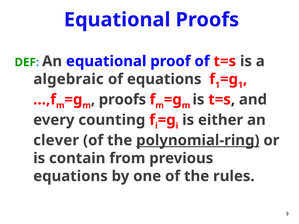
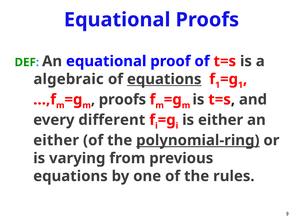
equations underline: none -> present (164, 79)
counting: counting -> different (112, 120)
clever: clever -> either (56, 140)
contain: contain -> varying (77, 158)
